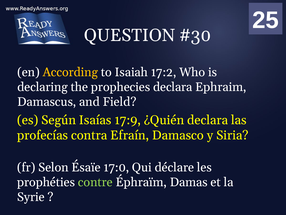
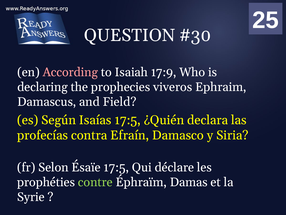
According colour: yellow -> pink (70, 72)
17:2: 17:2 -> 17:9 (164, 72)
prophecies declara: declara -> viveros (173, 87)
Isaías 17:9: 17:9 -> 17:5 (128, 120)
Ésaïe 17:0: 17:0 -> 17:5 (116, 167)
